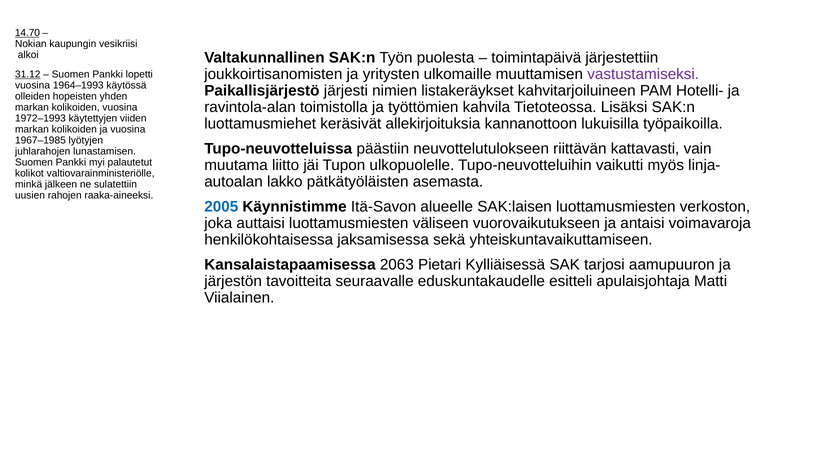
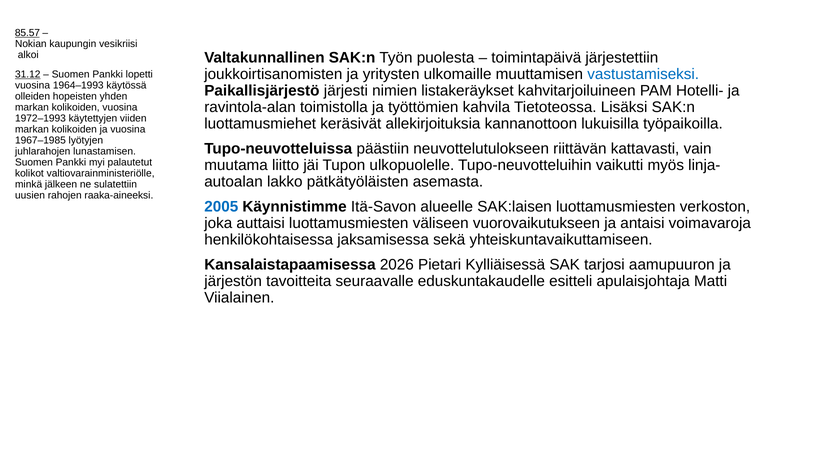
14.70: 14.70 -> 85.57 (27, 33)
vastustamiseksi colour: purple -> blue (643, 74)
2063: 2063 -> 2026 (397, 265)
